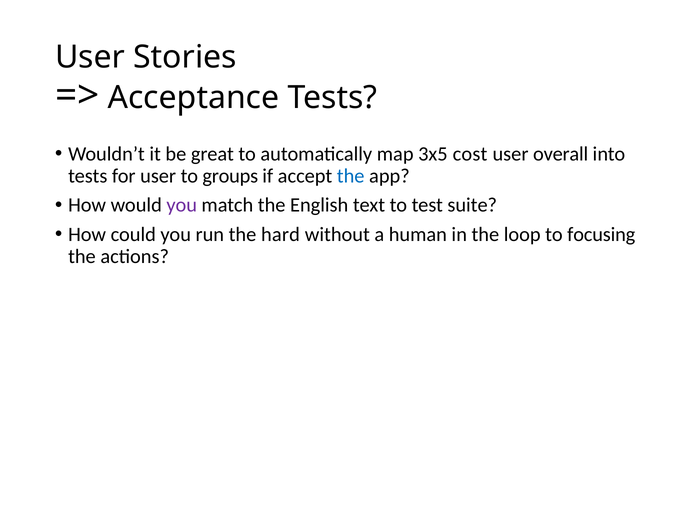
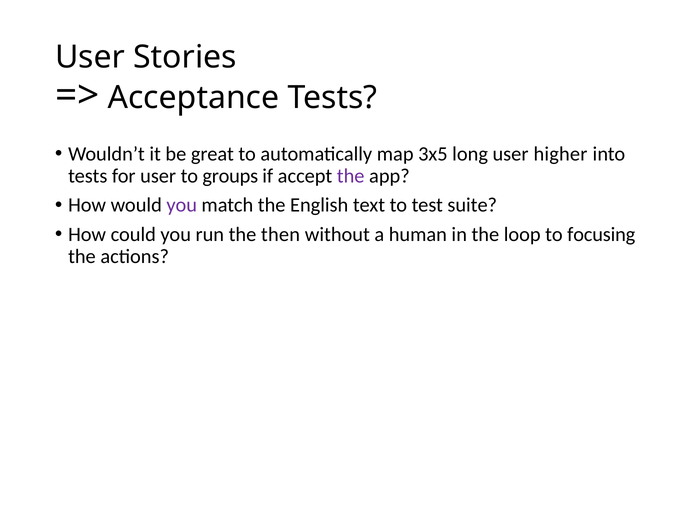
cost: cost -> long (470, 154)
overall: overall -> higher (560, 154)
the colour: blue -> purple (351, 176)
hard: hard -> then (280, 235)
